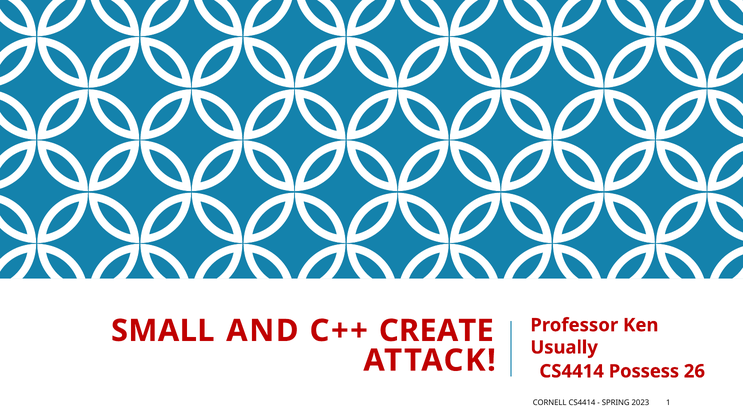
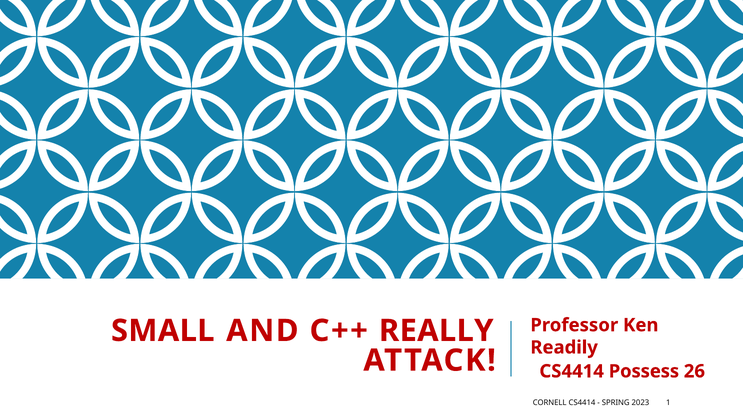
CREATE: CREATE -> REALLY (436, 331)
Usually: Usually -> Readily (564, 347)
